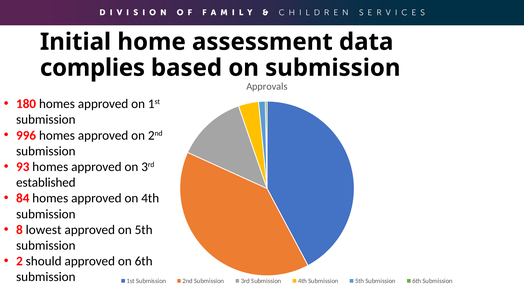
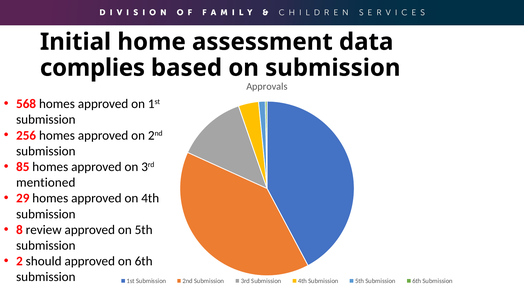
180: 180 -> 568 (26, 104)
996: 996 -> 256 (26, 135)
93: 93 -> 85 (23, 167)
established: established -> mentioned (46, 182)
84: 84 -> 29 (23, 198)
lowest: lowest -> review (44, 230)
